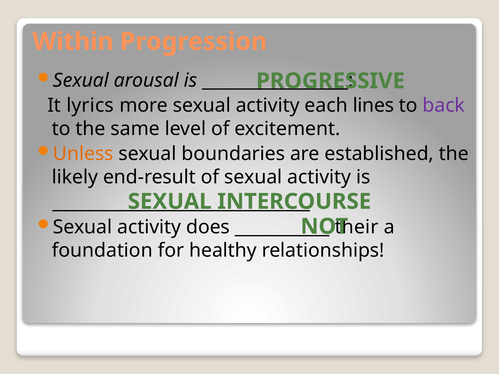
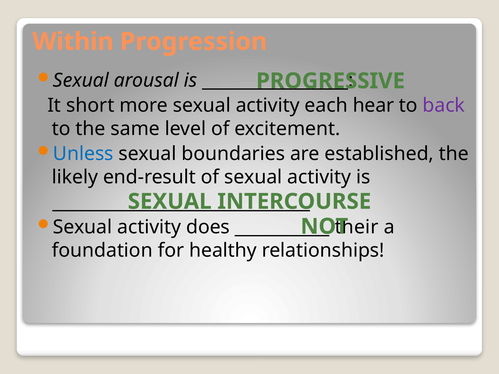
lyrics: lyrics -> short (90, 106)
lines: lines -> hear (373, 106)
Unless colour: orange -> blue (83, 154)
